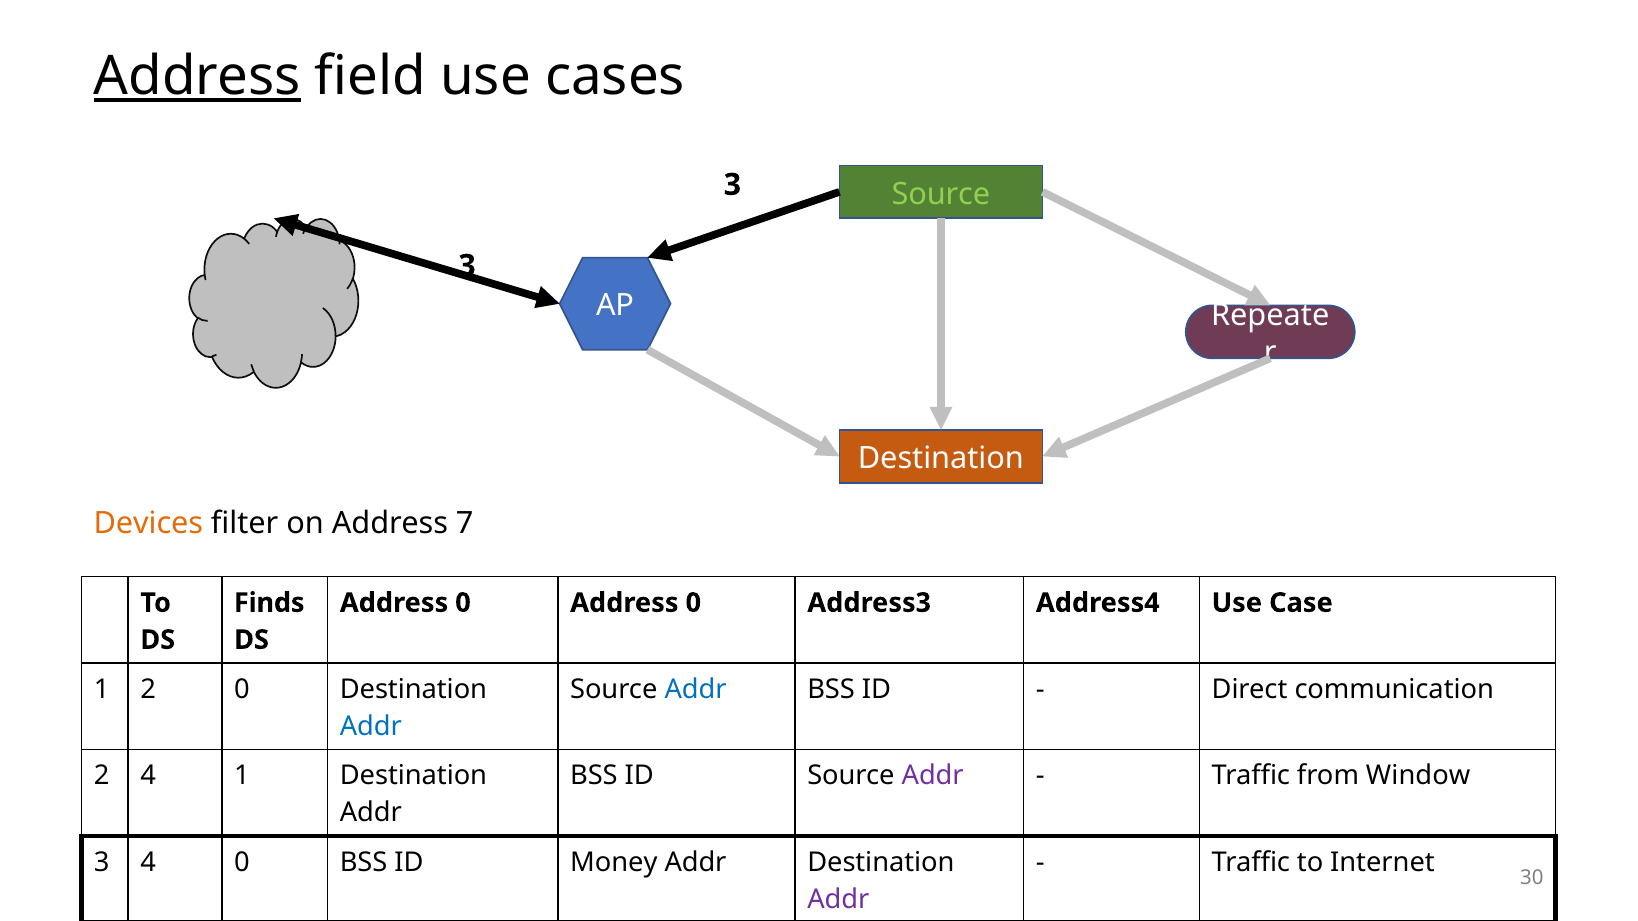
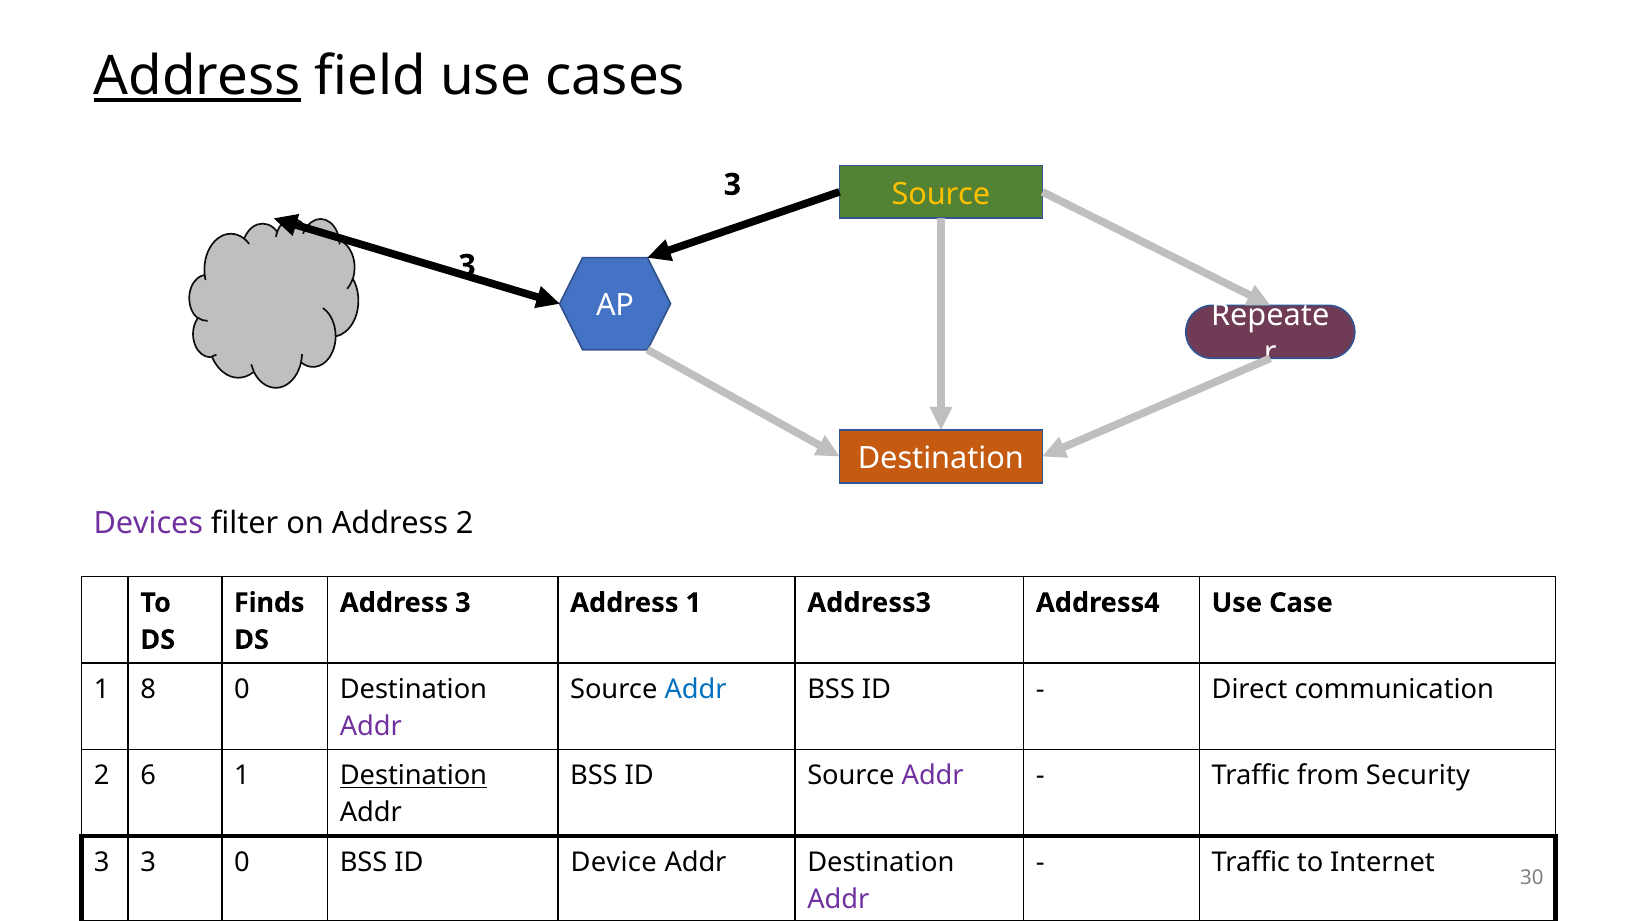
Source colour: light green -> yellow (941, 194)
Devices colour: orange -> purple (148, 523)
Address 7: 7 -> 2 (465, 523)
0: 0 -> 3 (463, 603)
0: 0 -> 1 (693, 603)
1 2: 2 -> 8 (148, 689)
Addr colour: blue -> purple (371, 727)
2 4: 4 -> 6 (148, 776)
Destination underline: none -> present (413, 776)
Window: Window -> Security (1418, 776)
4: 4 -> 3 (148, 862)
Money: Money -> Device (614, 862)
